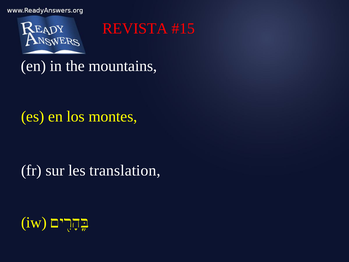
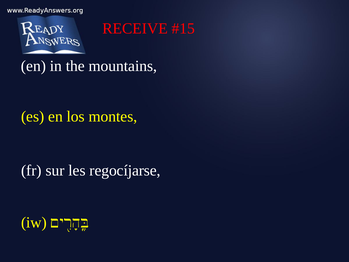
REVISTA: REVISTA -> RECEIVE (135, 28)
translation: translation -> regocíjarse (125, 170)
